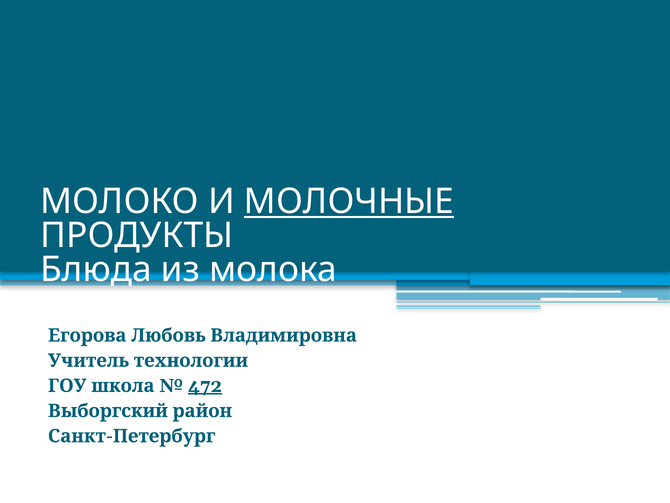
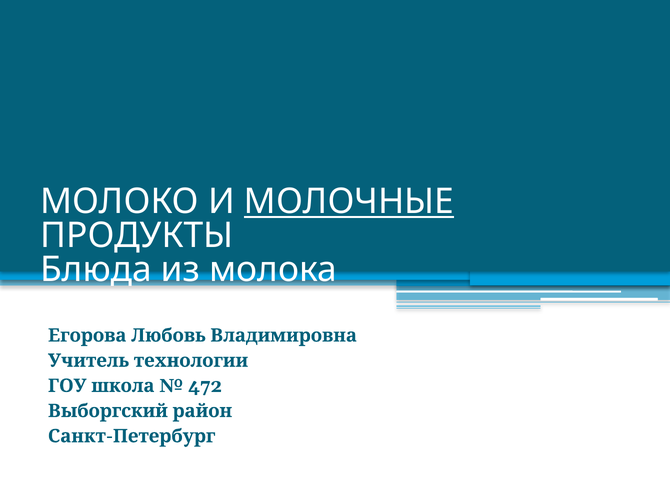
472 underline: present -> none (205, 385)
